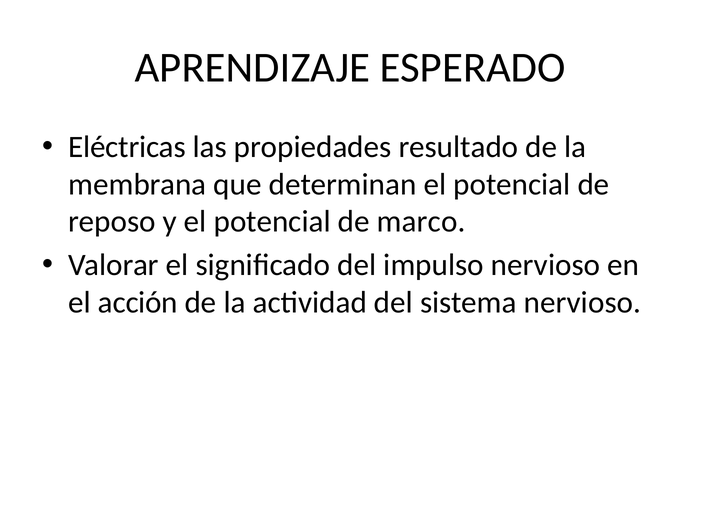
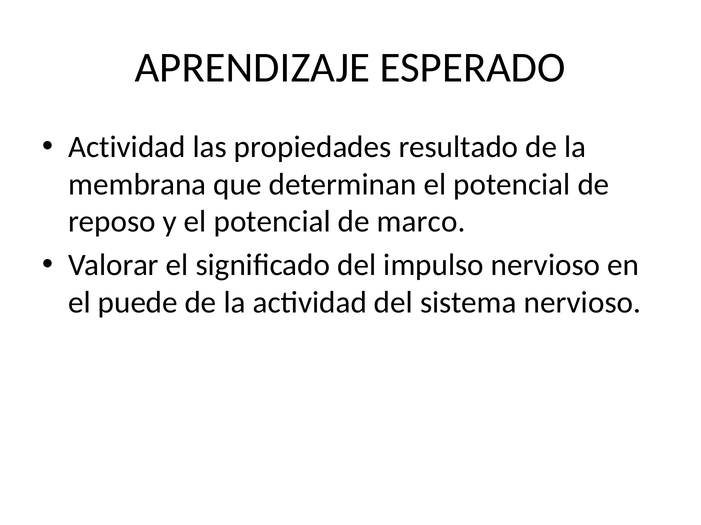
Eléctricas: Eléctricas -> Actividad (127, 147)
acción: acción -> puede (138, 303)
